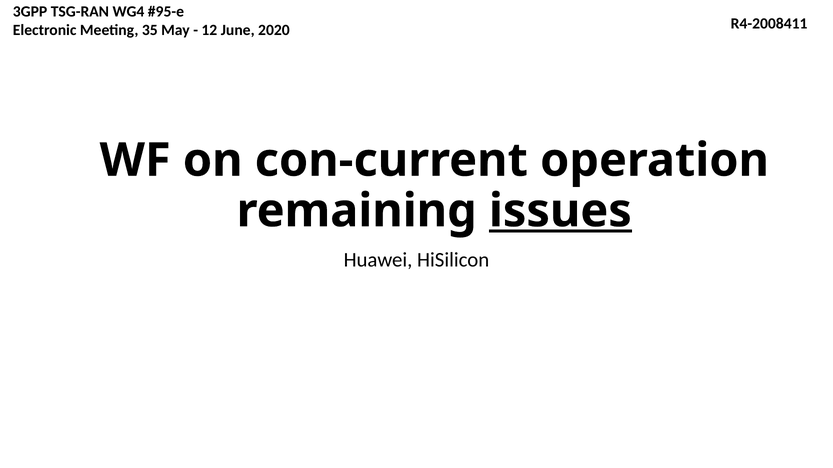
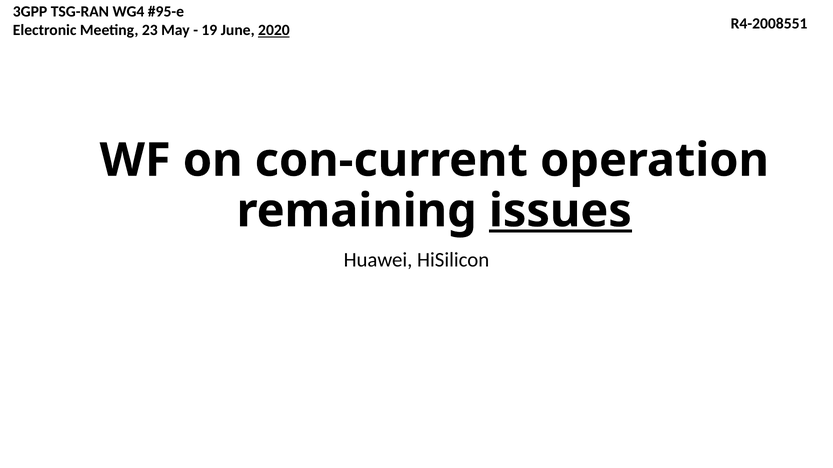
R4-2008411: R4-2008411 -> R4-2008551 (769, 24)
35: 35 -> 23 (150, 30)
12: 12 -> 19 (209, 30)
2020 underline: none -> present (274, 30)
